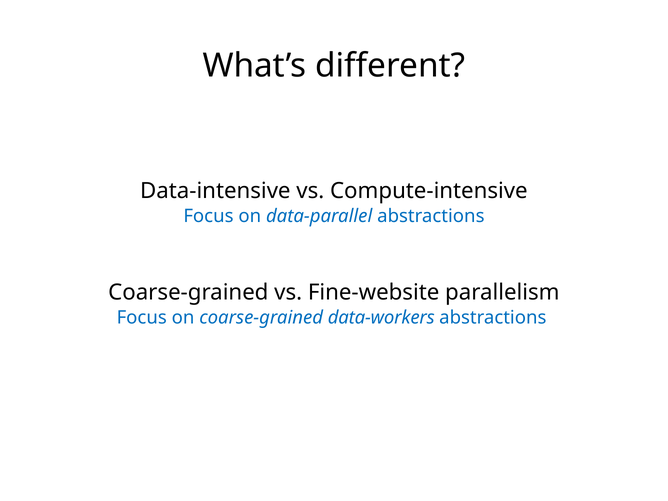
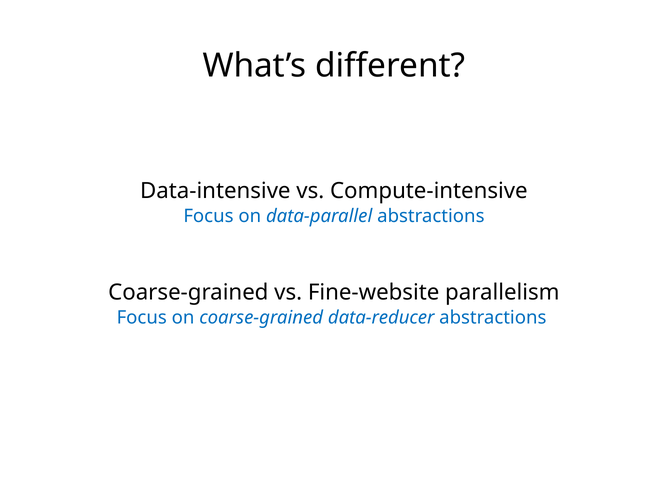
data-workers: data-workers -> data-reducer (381, 318)
